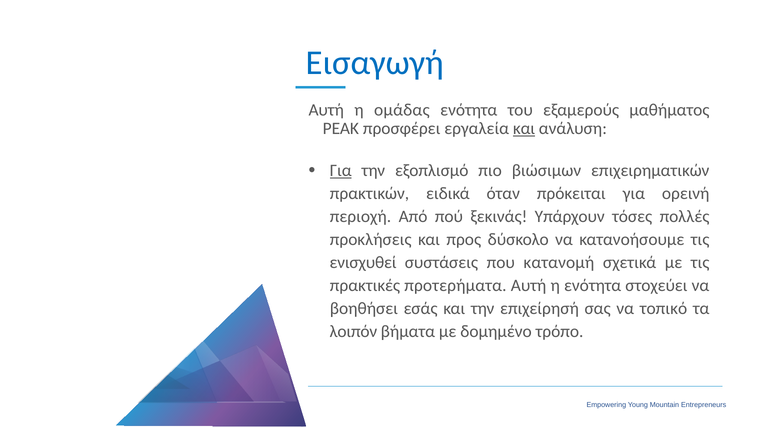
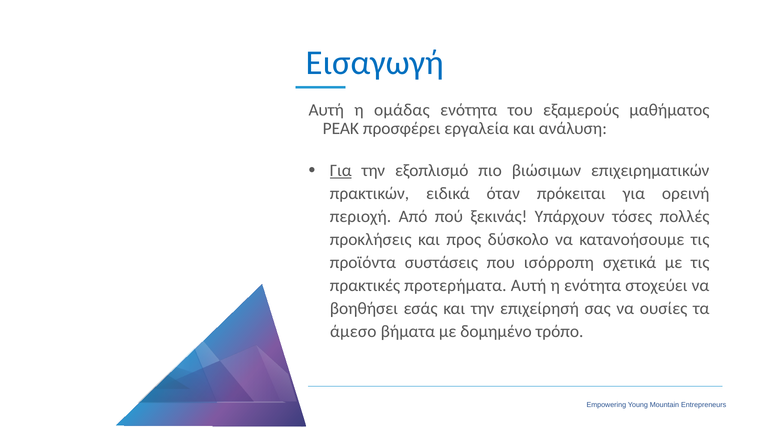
και underline: present -> none (524, 129)
ενισχυθεί: ενισχυθεί -> προϊόντα (363, 262)
κατανομή: κατανομή -> ισόρροπη (559, 262)
τοπικό: τοπικό -> ουσίες (664, 308)
λοιπόν: λοιπόν -> άμεσο (353, 331)
